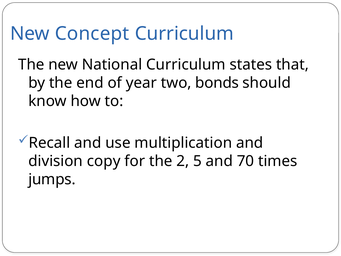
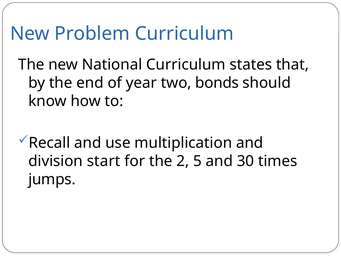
Concept: Concept -> Problem (92, 34)
copy: copy -> start (104, 161)
70: 70 -> 30 (245, 161)
